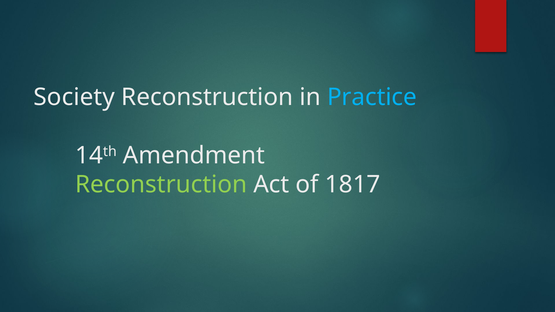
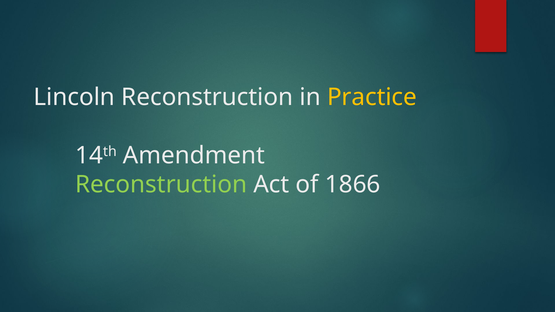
Society: Society -> Lincoln (74, 97)
Practice colour: light blue -> yellow (372, 97)
1817: 1817 -> 1866 (353, 185)
